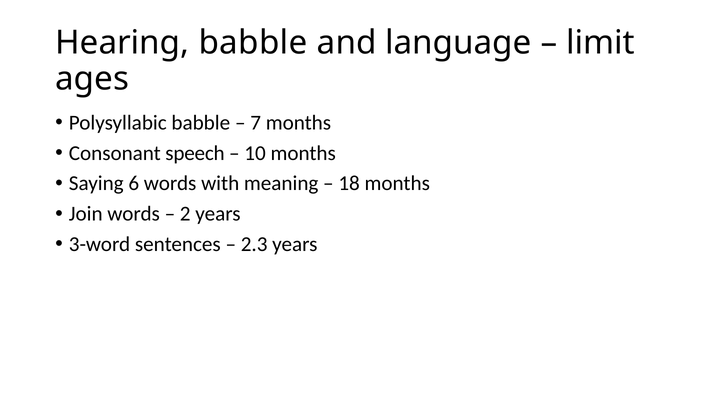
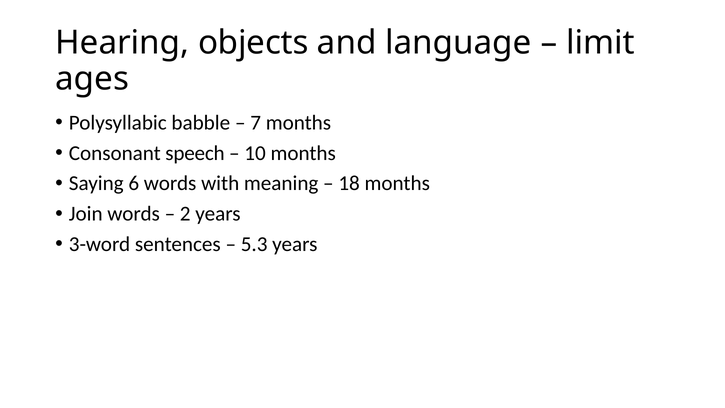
Hearing babble: babble -> objects (253, 43)
2.3: 2.3 -> 5.3 (254, 244)
